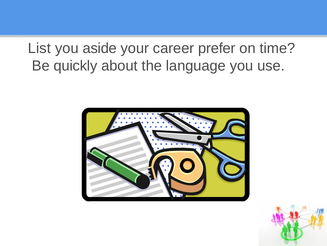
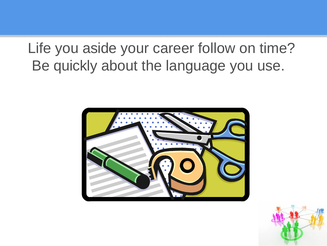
List: List -> Life (39, 48)
prefer: prefer -> follow (217, 48)
